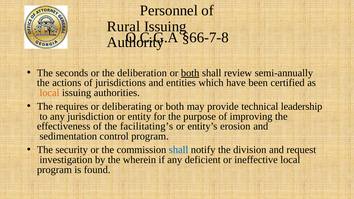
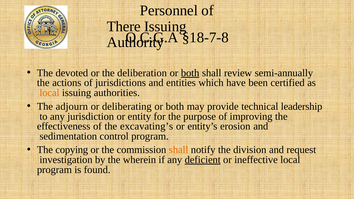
Rural: Rural -> There (124, 26)
§66-7-8: §66-7-8 -> §18-7-8 (205, 37)
seconds: seconds -> devoted (72, 73)
requires: requires -> adjourn (72, 107)
facilitating’s: facilitating’s -> excavating’s (147, 126)
security: security -> copying (72, 150)
shall colour: blue -> orange (179, 150)
deficient underline: none -> present (203, 160)
